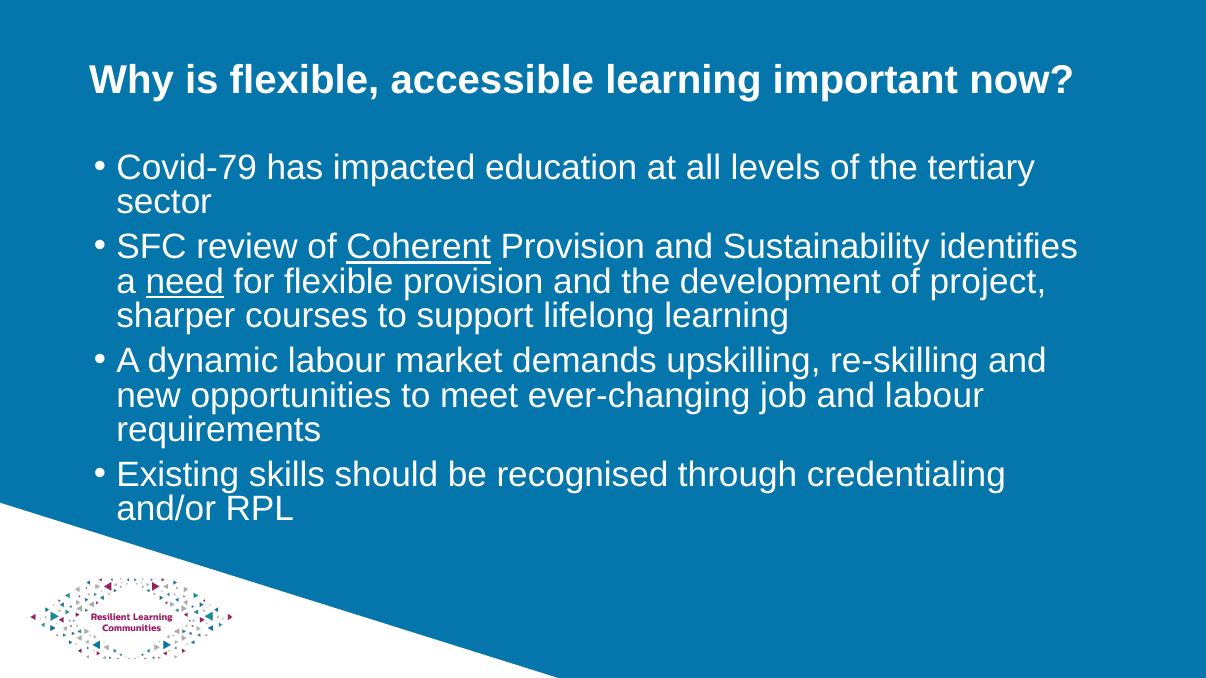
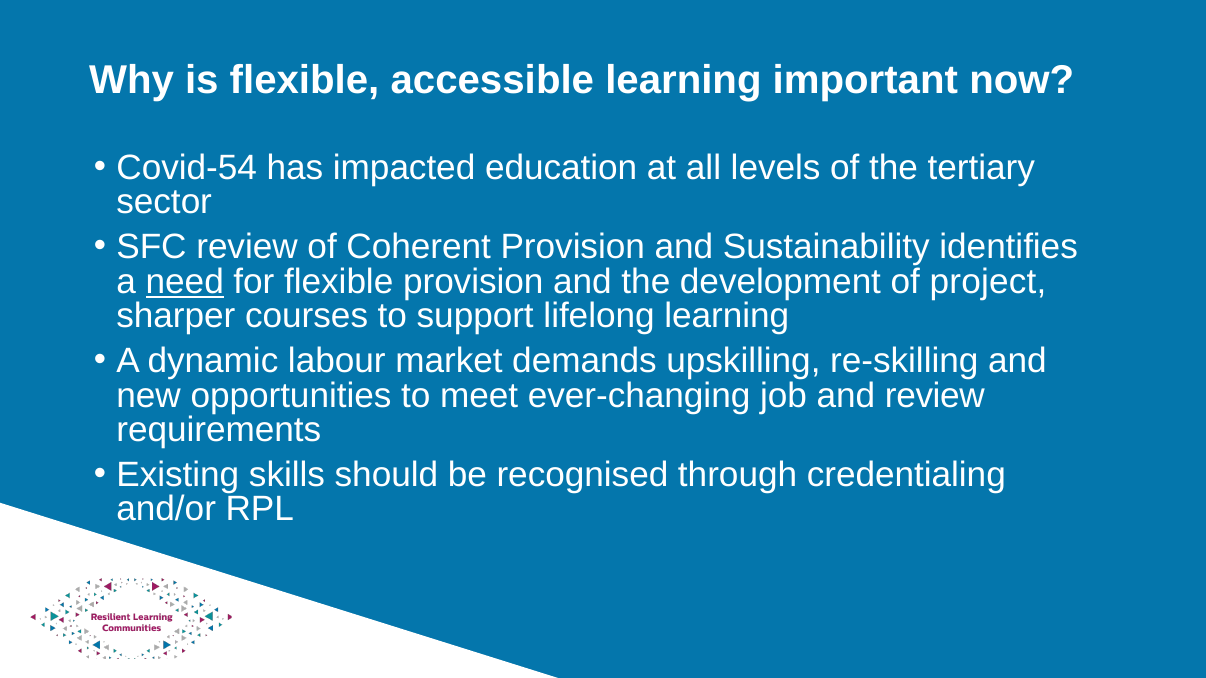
Covid-79: Covid-79 -> Covid-54 (187, 168)
Coherent underline: present -> none (419, 247)
and labour: labour -> review (935, 396)
